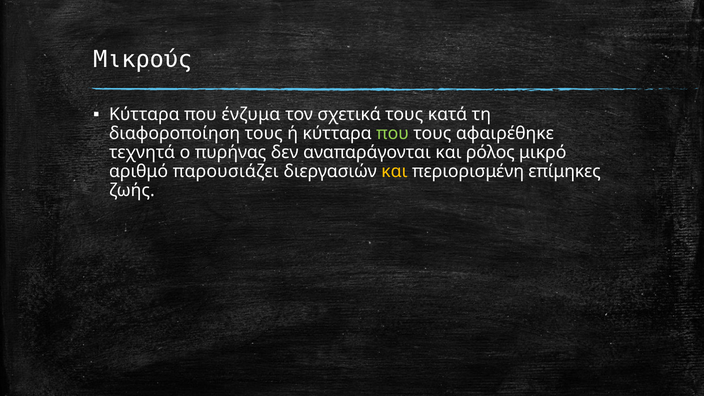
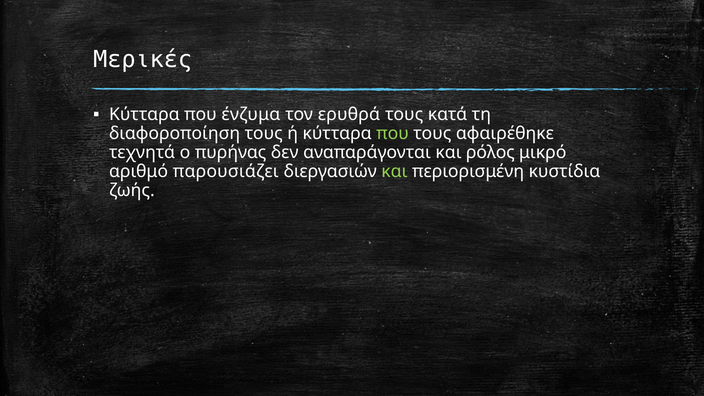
Μικρούς: Μικρούς -> Μερικές (143, 59)
σχετικά: σχετικά -> ερυθρά (349, 114)
και colour: yellow -> light green (394, 171)
επίμηκες: επίμηκες -> κυστίδια (565, 171)
